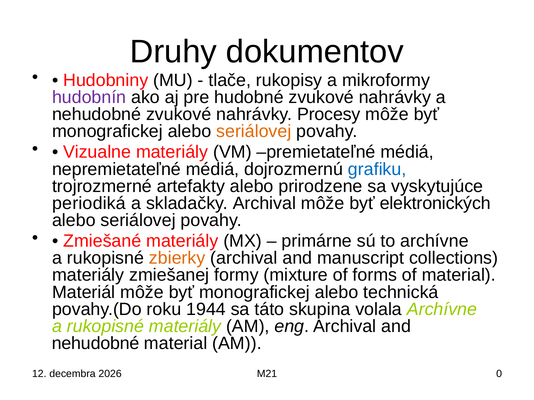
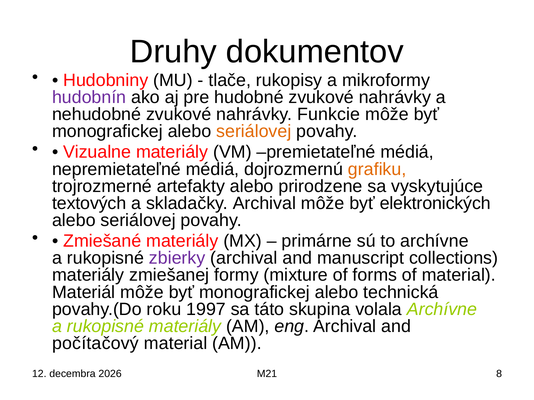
Procesy: Procesy -> Funkcie (329, 115)
grafiku colour: blue -> orange (377, 169)
periodiká: periodiká -> textových (89, 204)
zbierky colour: orange -> purple (177, 258)
1944: 1944 -> 1997 (206, 310)
nehudobné: nehudobné -> počítačový (95, 344)
0: 0 -> 8 (499, 374)
